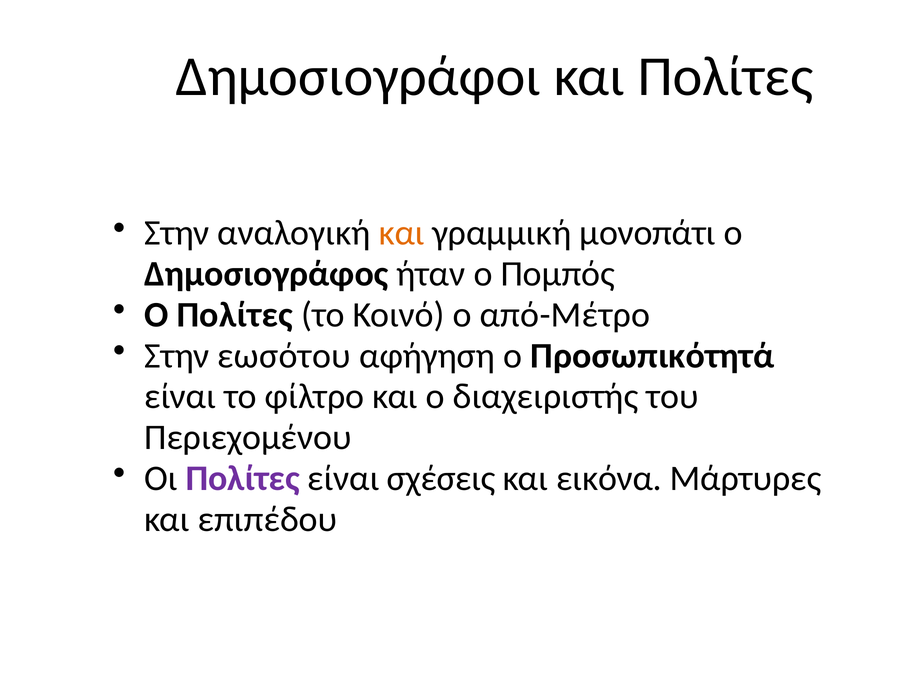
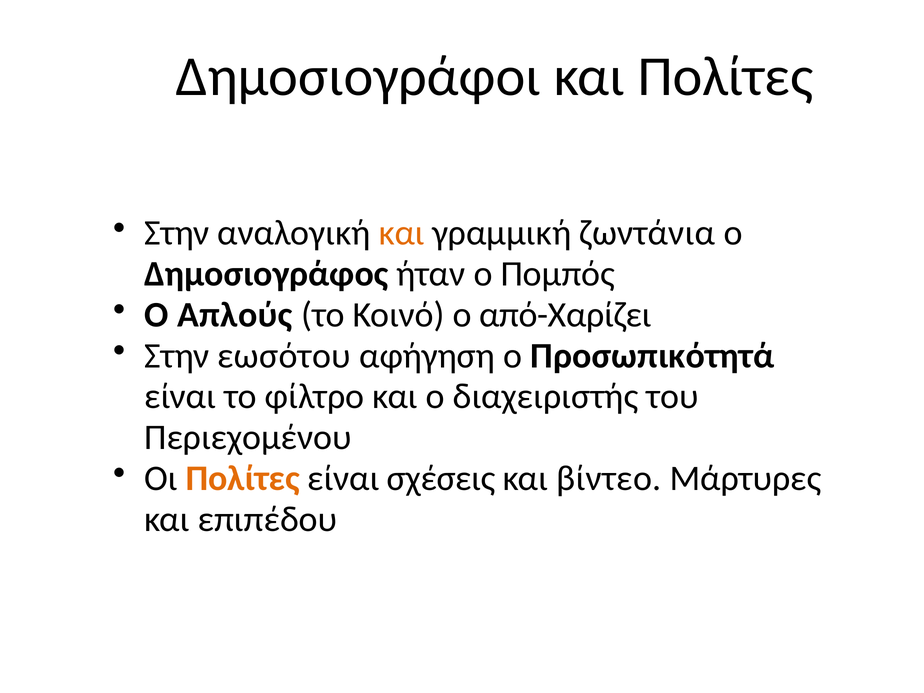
μονοπάτι: μονοπάτι -> ζωντάνια (647, 233)
Ο Πολίτες: Πολίτες -> Απλούς (235, 315)
από-Μέτρο: από-Μέτρο -> από-Χαρίζει (565, 315)
Πολίτες colour: purple -> orange (243, 478)
εικόνα: εικόνα -> βίντεο (609, 478)
